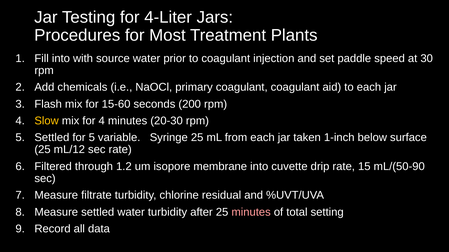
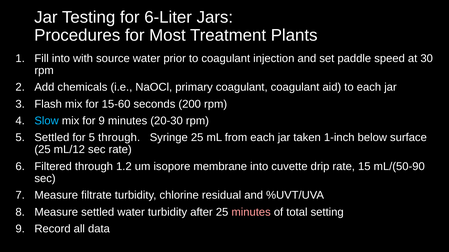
4-Liter: 4-Liter -> 6-Liter (168, 17)
Slow colour: yellow -> light blue (47, 121)
for 4: 4 -> 9 (102, 121)
5 variable: variable -> through (119, 138)
